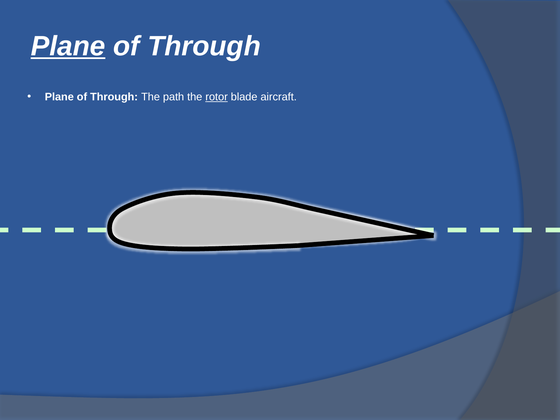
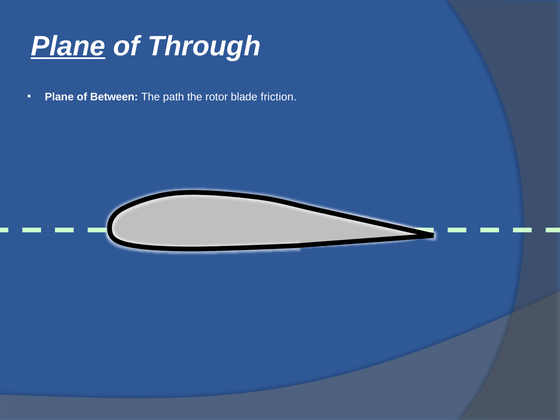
Through: Through -> Between (114, 97)
rotor underline: present -> none (217, 97)
aircraft: aircraft -> friction (279, 97)
